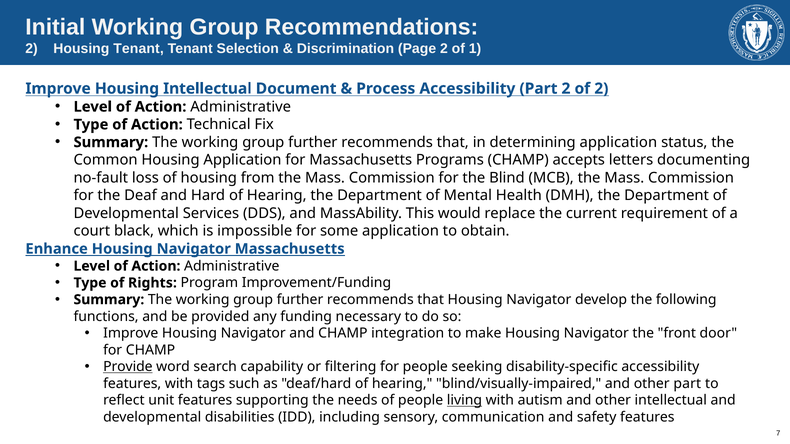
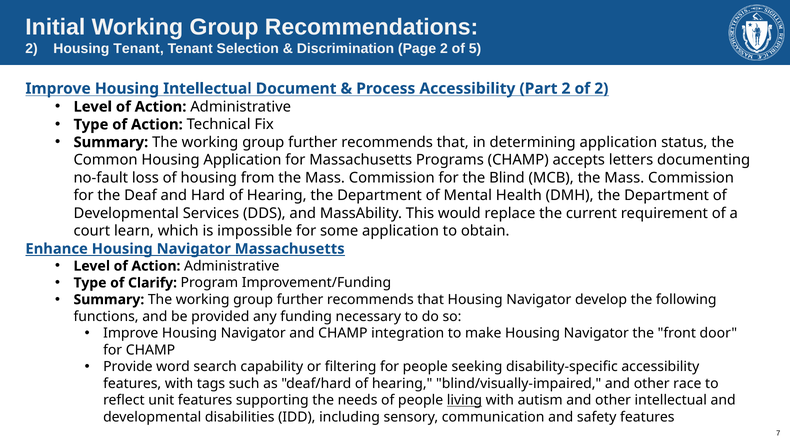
1: 1 -> 5 (475, 49)
black: black -> learn (134, 231)
Rights: Rights -> Clarify (152, 283)
Provide underline: present -> none (128, 367)
other part: part -> race (687, 384)
